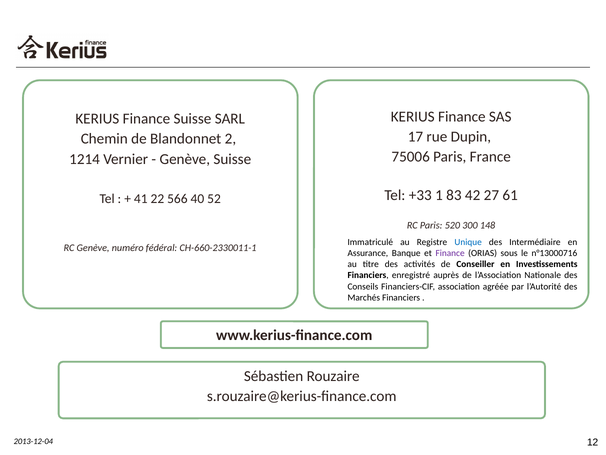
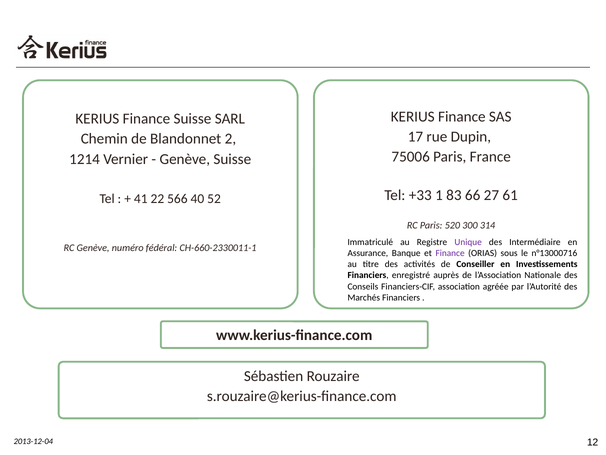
42: 42 -> 66 (473, 195)
148: 148 -> 314 (488, 225)
Unique colour: blue -> purple (468, 242)
